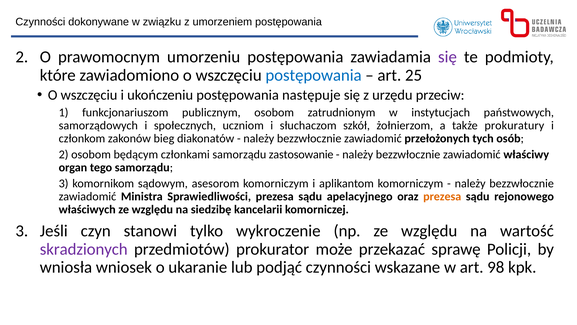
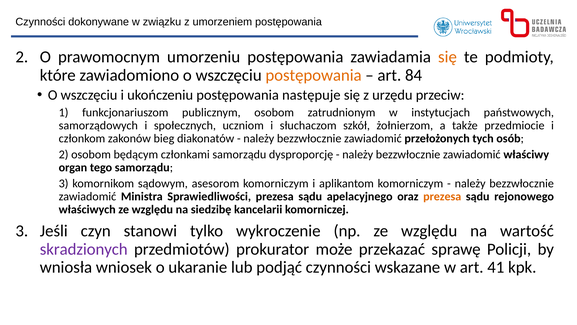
się colour: purple -> orange (447, 57)
postępowania colour: blue -> orange (314, 75)
25: 25 -> 84 (414, 75)
prokuratury: prokuratury -> przedmiocie (514, 125)
zastosowanie: zastosowanie -> dysproporcję (301, 154)
98: 98 -> 41 (496, 267)
